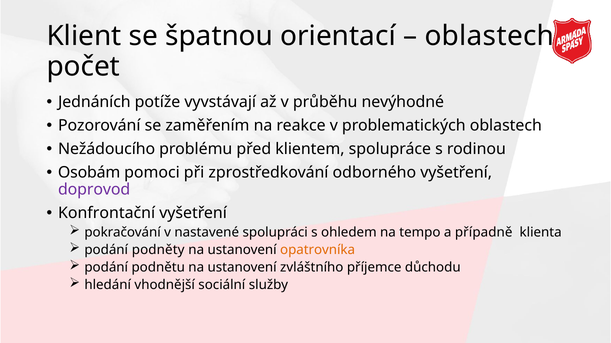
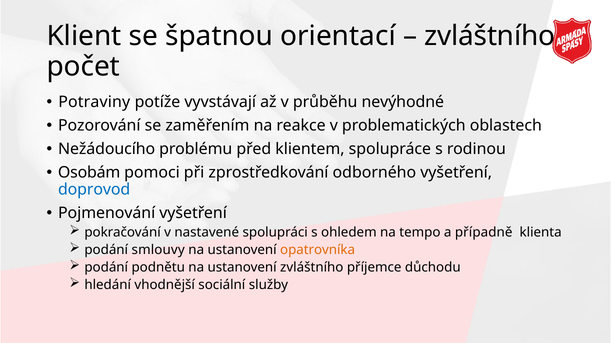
oblastech: oblastech -> zvláštního (490, 36)
Jednáních: Jednáních -> Potraviny (94, 102)
doprovod colour: purple -> blue (94, 190)
Konfrontační: Konfrontační -> Pojmenování (107, 214)
podněty: podněty -> smlouvy (158, 250)
